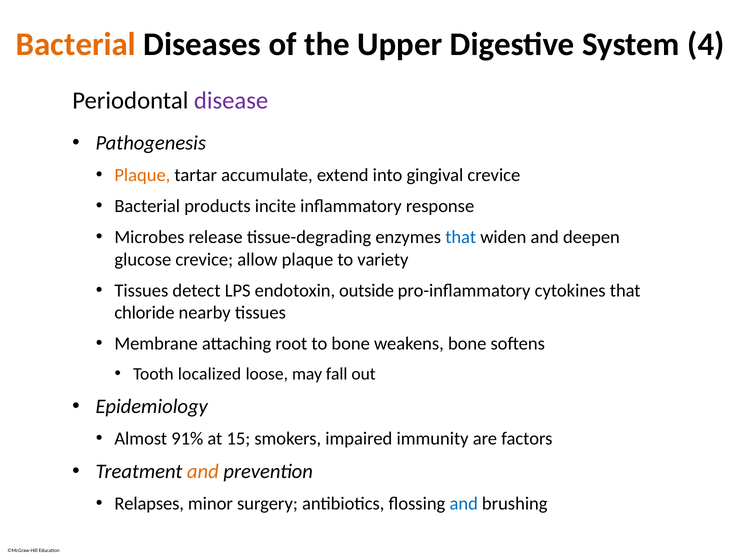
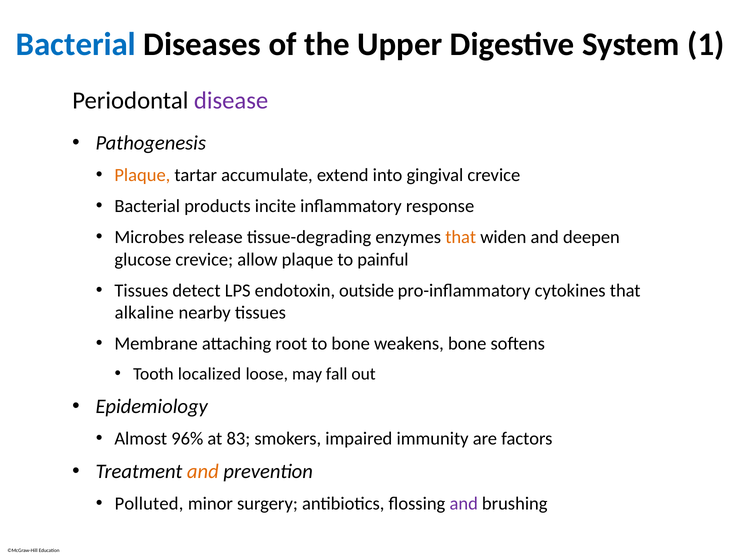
Bacterial colour: orange -> blue (76, 44)
4: 4 -> 1 (706, 44)
that colour: blue -> orange (461, 237)
variety: variety -> painful (383, 259)
chloride: chloride -> alkaline (144, 313)
91%: 91% -> 96% (187, 438)
15: 15 -> 83 (238, 438)
Relapses: Relapses -> Polluted (149, 503)
and colour: blue -> purple (464, 503)
